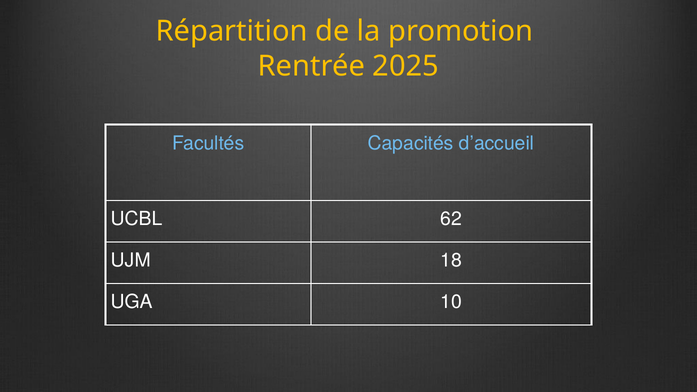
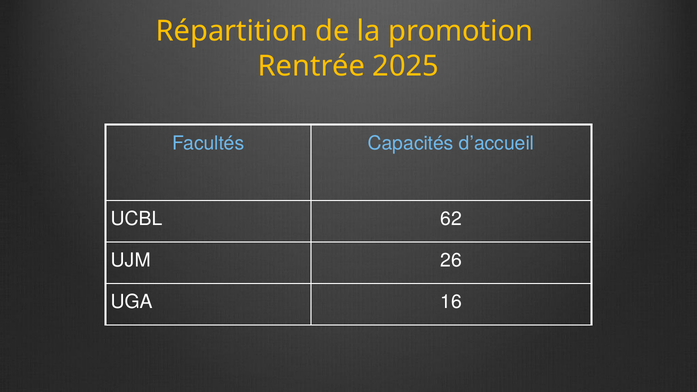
18: 18 -> 26 (451, 260)
10: 10 -> 16 (451, 302)
